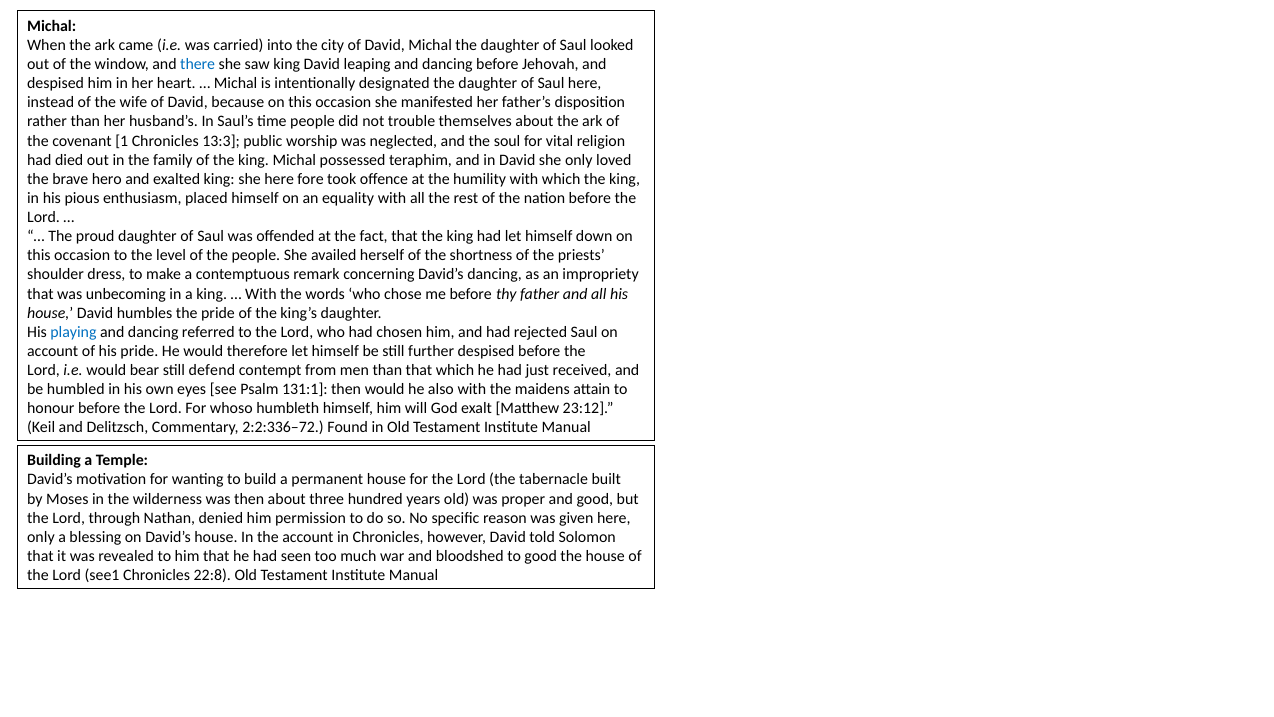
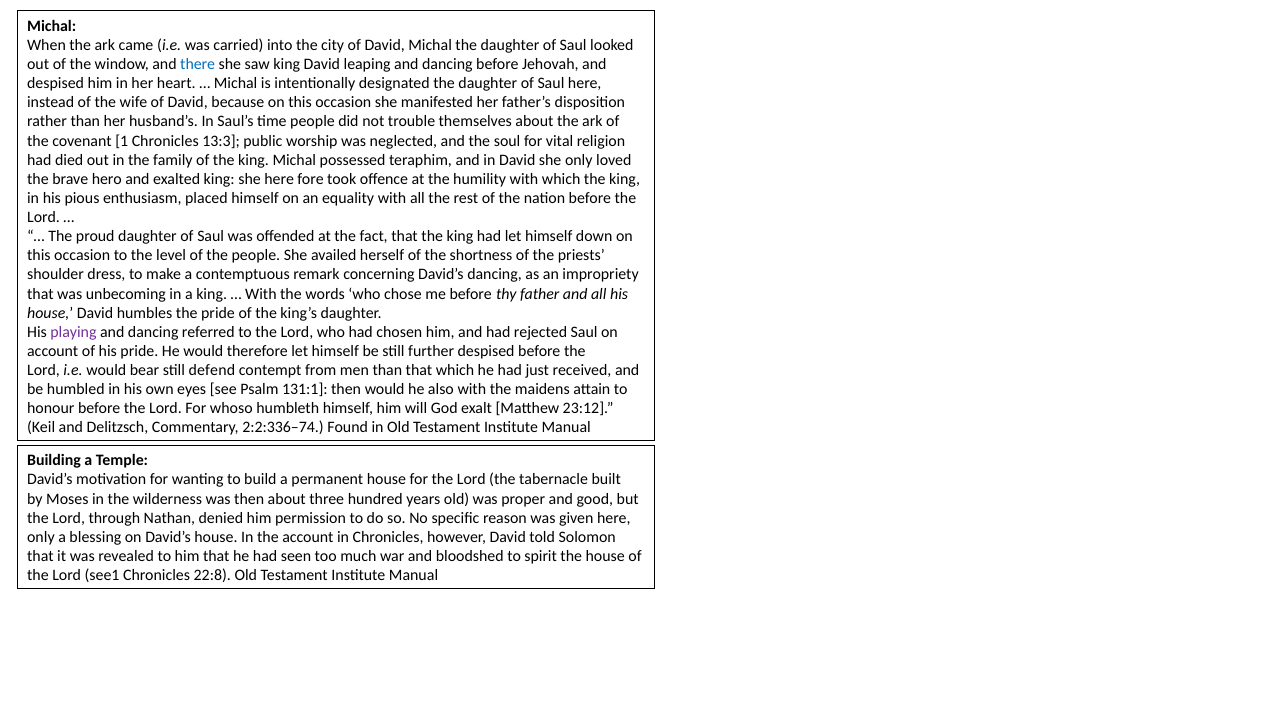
playing colour: blue -> purple (73, 332)
2:2:336–72: 2:2:336–72 -> 2:2:336–74 (283, 427)
to good: good -> spirit (541, 556)
